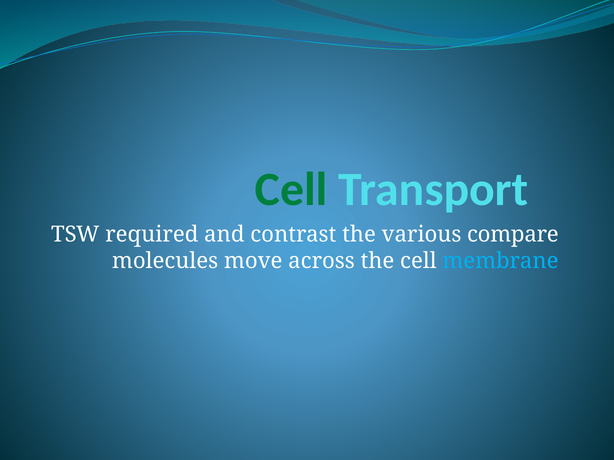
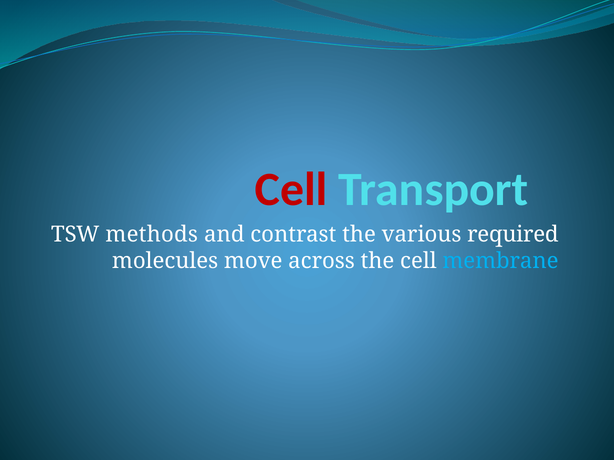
Cell colour: green -> red (291, 190)
required: required -> methods (152, 235)
compare: compare -> required (513, 235)
